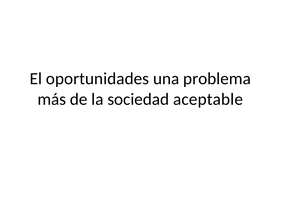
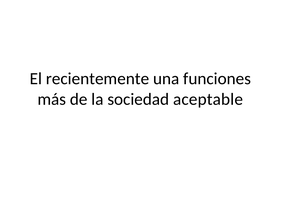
oportunidades: oportunidades -> recientemente (98, 79)
problema: problema -> funciones (217, 79)
